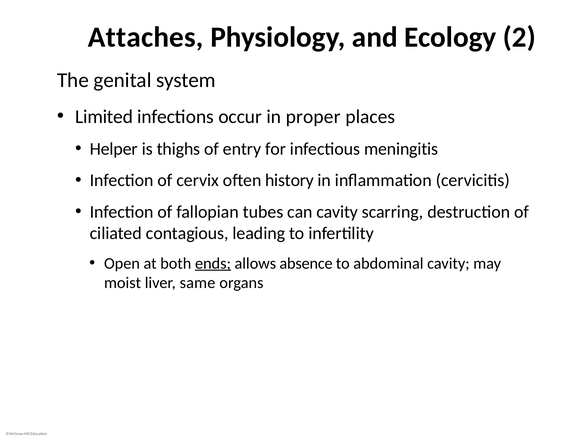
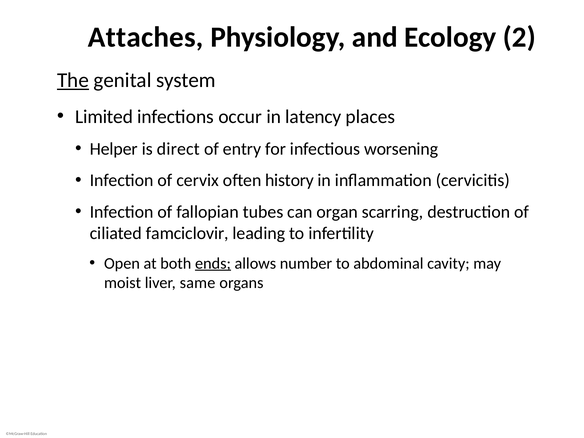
The underline: none -> present (73, 80)
proper: proper -> latency (313, 117)
thighs: thighs -> direct (178, 149)
meningitis: meningitis -> worsening (401, 149)
can cavity: cavity -> organ (337, 212)
contagious: contagious -> famciclovir (187, 233)
absence: absence -> number (306, 263)
